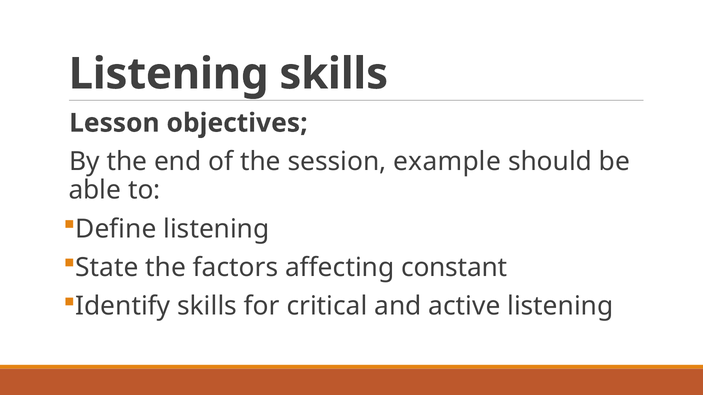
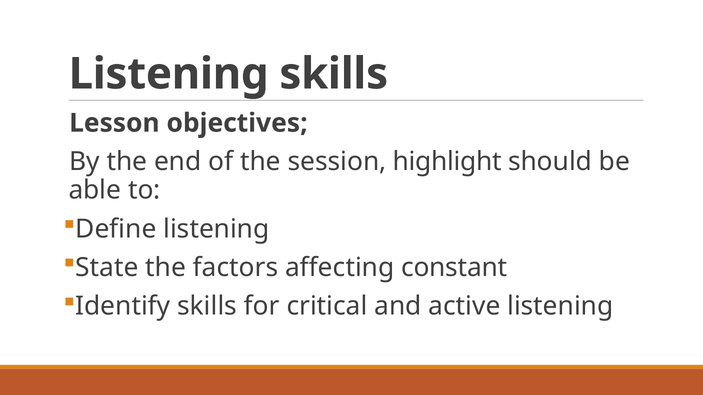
example: example -> highlight (447, 162)
